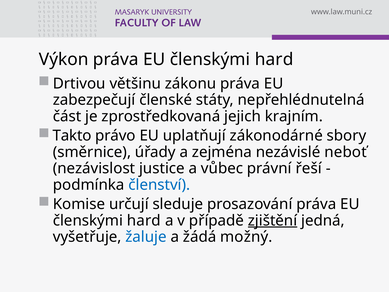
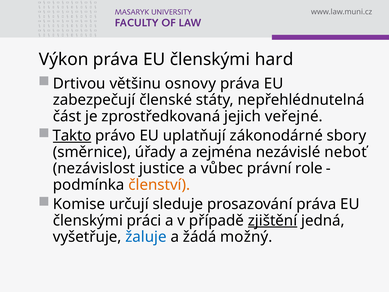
zákonu: zákonu -> osnovy (190, 84)
krajním: krajním -> veřejné (294, 116)
Takto underline: none -> present (72, 136)
řeší: řeší -> role (309, 168)
členství colour: blue -> orange (159, 185)
hard: hard -> práci (144, 220)
